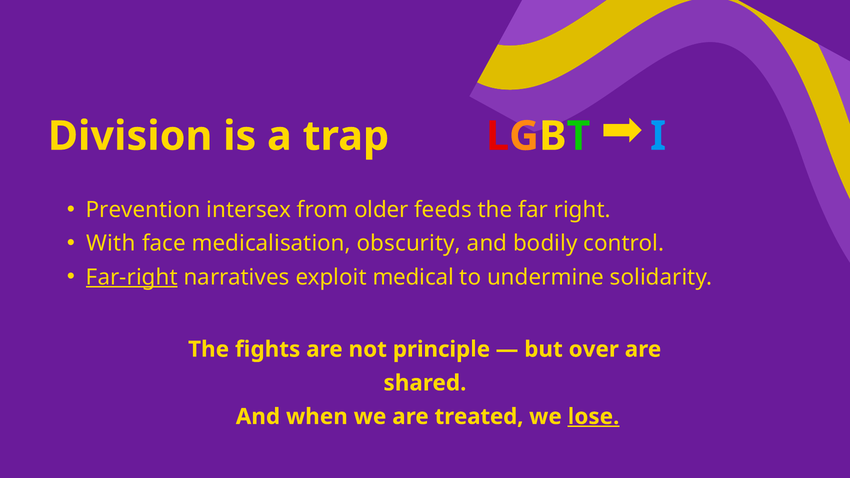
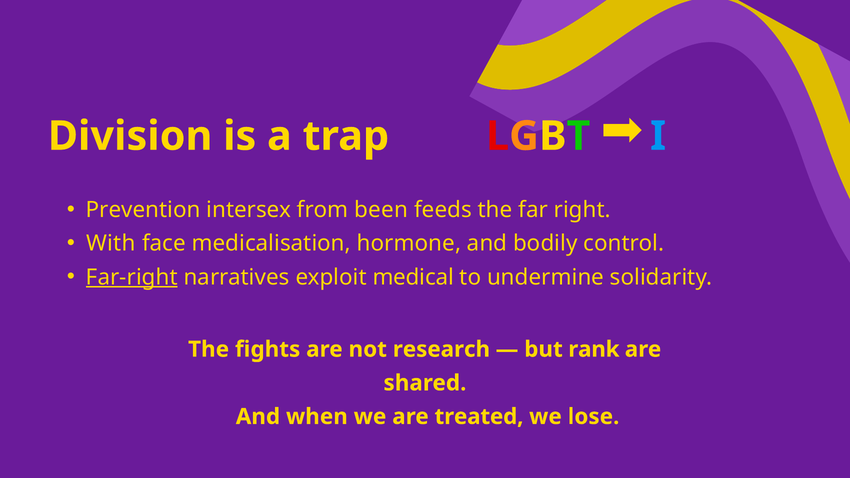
older: older -> been (381, 210)
obscurity: obscurity -> hormone (409, 244)
principle: principle -> research (441, 349)
over: over -> rank (594, 349)
lose underline: present -> none (594, 417)
